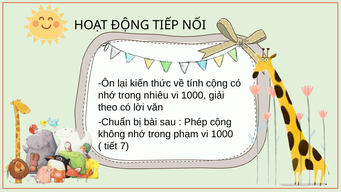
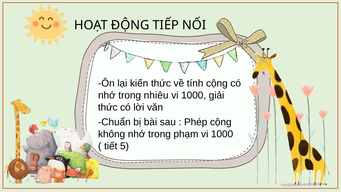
theo: theo -> thức (108, 107)
7: 7 -> 5 (125, 146)
